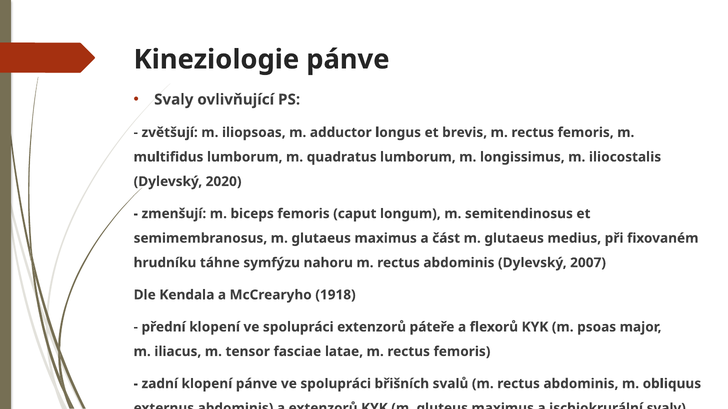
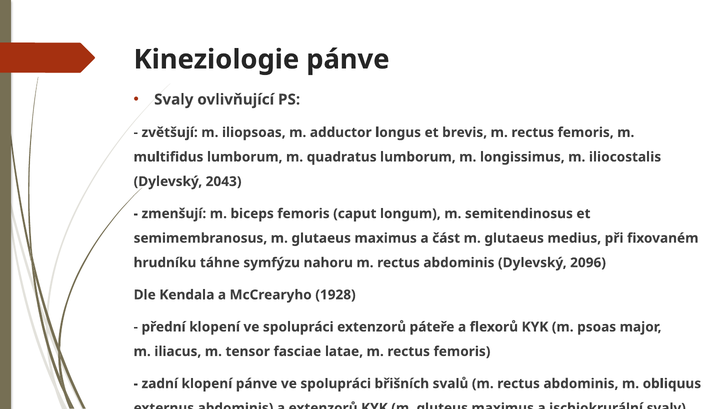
2020: 2020 -> 2043 (224, 182)
2007: 2007 -> 2096 (588, 263)
1918: 1918 -> 1928 (335, 295)
